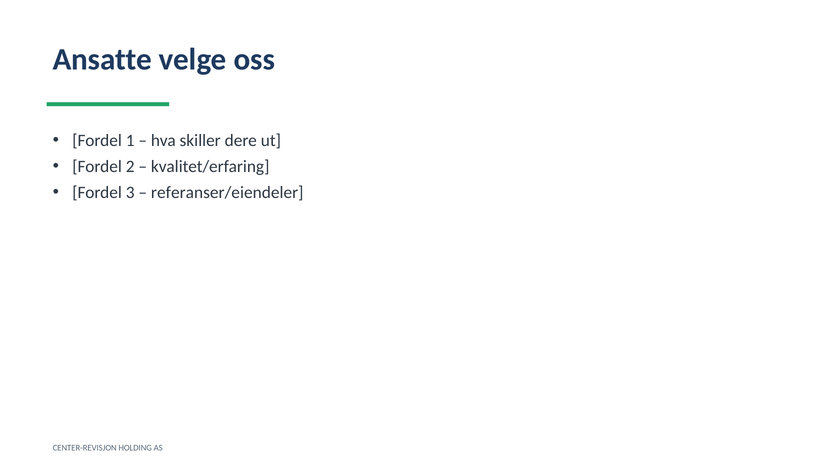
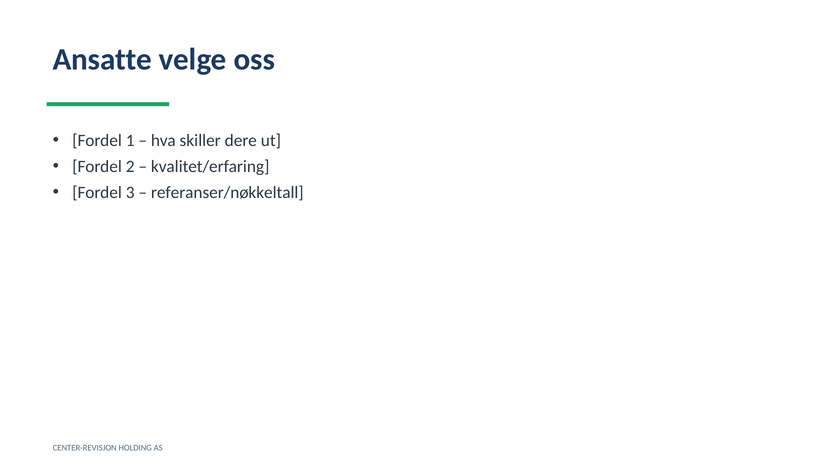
referanser/eiendeler: referanser/eiendeler -> referanser/nøkkeltall (227, 192)
